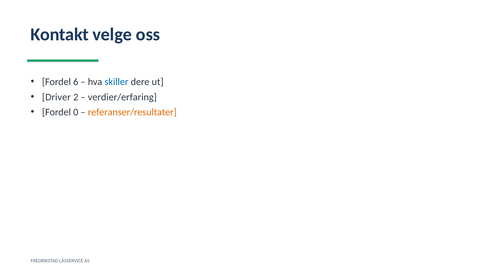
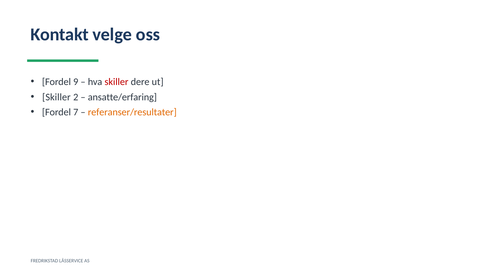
6: 6 -> 9 (76, 82)
skiller colour: blue -> red (116, 82)
Driver: Driver -> Skiller (56, 97)
verdier/erfaring: verdier/erfaring -> ansatte/erfaring (122, 97)
0: 0 -> 7 (76, 112)
